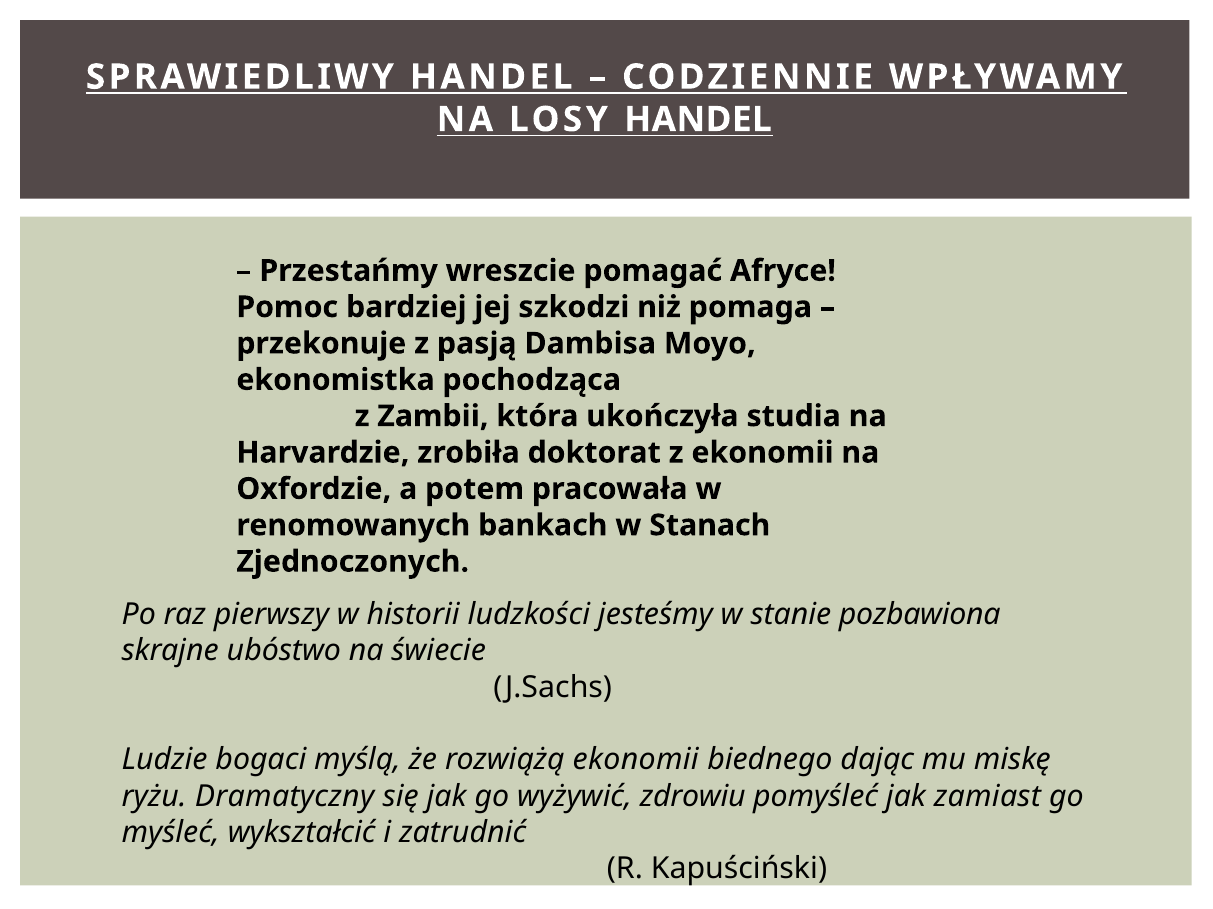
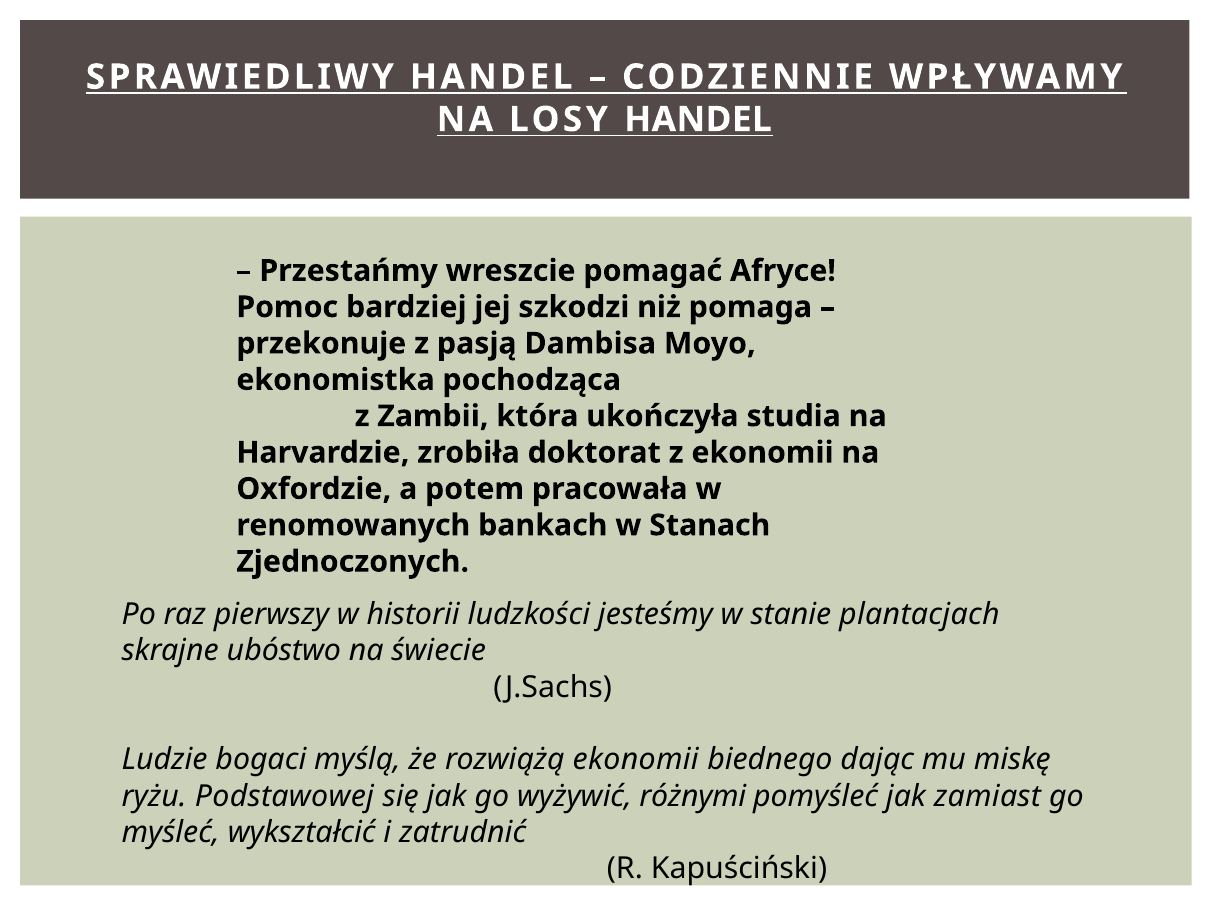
pozbawiona: pozbawiona -> plantacjach (919, 615)
Dramatyczny: Dramatyczny -> Podstawowej (284, 797)
zdrowiu: zdrowiu -> różnymi (693, 797)
